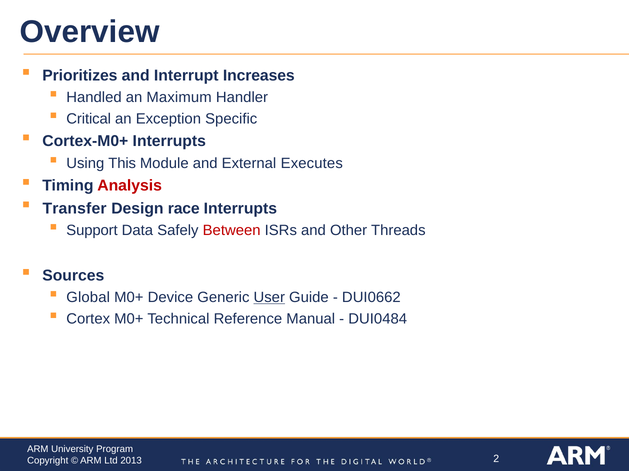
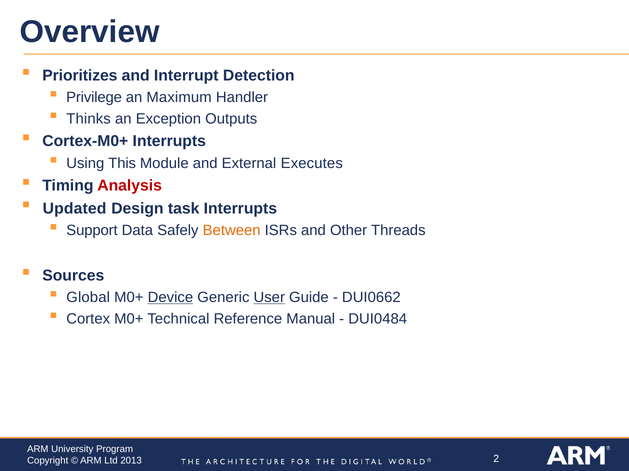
Increases: Increases -> Detection (259, 76)
Handled: Handled -> Privilege (94, 98)
Critical: Critical -> Thinks (89, 119)
Specific: Specific -> Outputs (231, 119)
Transfer: Transfer -> Updated (75, 209)
race: race -> task (184, 209)
Between colour: red -> orange (232, 231)
Device underline: none -> present (170, 298)
